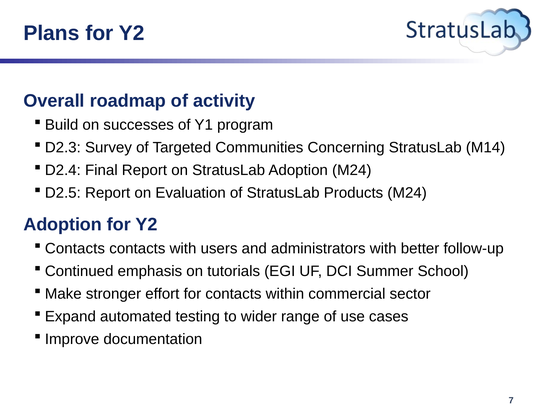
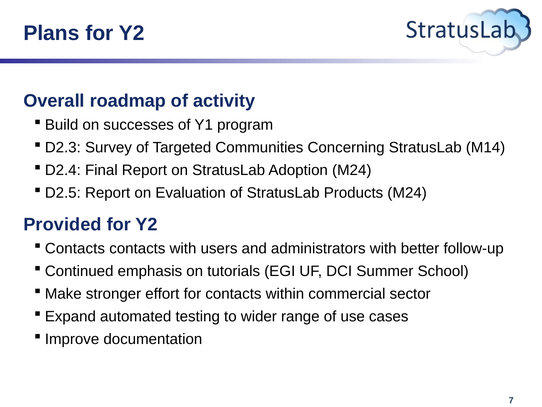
Adoption: Adoption -> Provided (63, 224)
